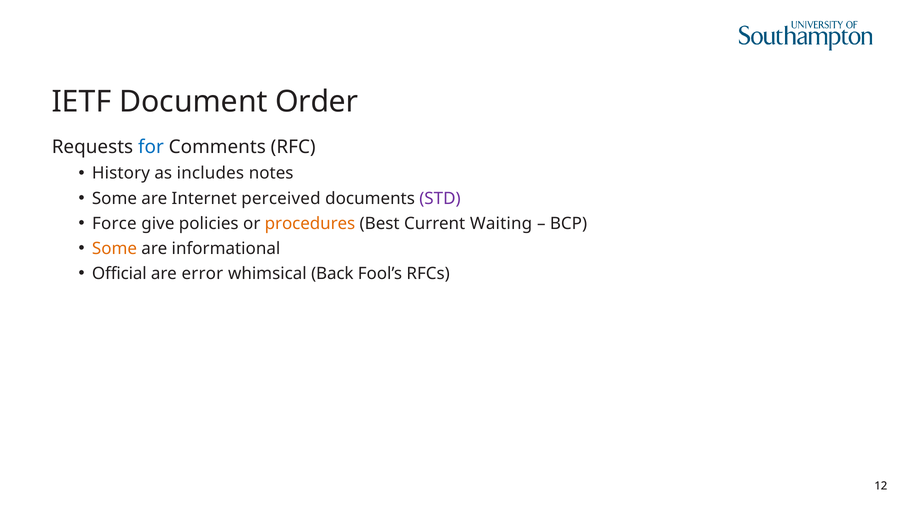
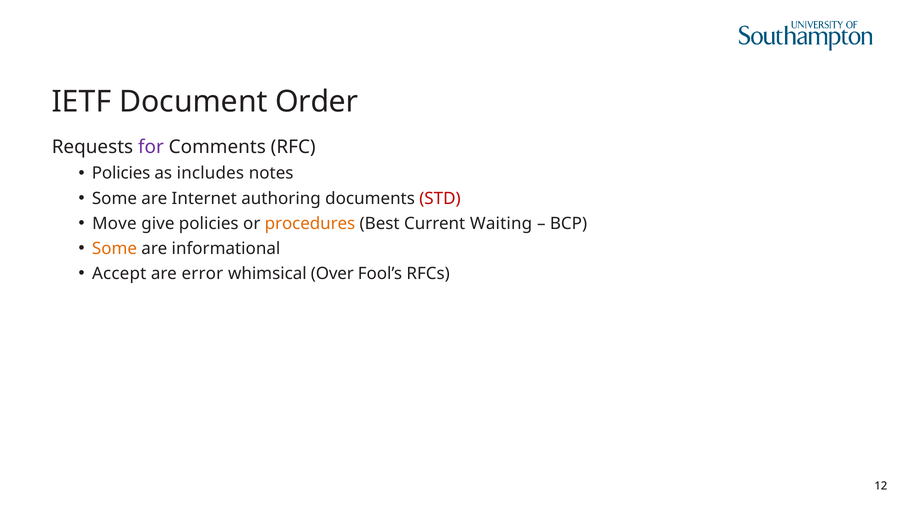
for colour: blue -> purple (151, 147)
History: History -> Policies (121, 173)
perceived: perceived -> authoring (281, 199)
STD colour: purple -> red (440, 199)
Force: Force -> Move (114, 224)
Official: Official -> Accept (119, 274)
Back: Back -> Over (332, 274)
